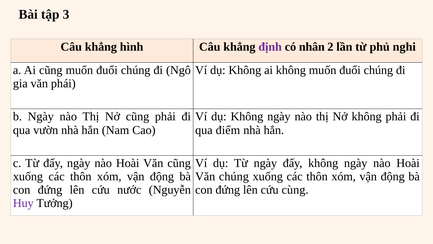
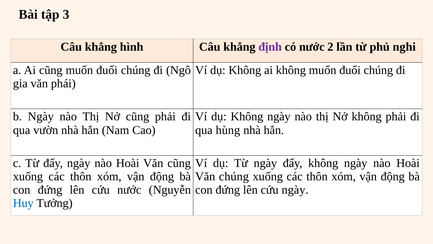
có nhân: nhân -> nước (312, 47)
điểm: điểm -> hùng (228, 130)
cứu cùng: cùng -> ngày (295, 190)
Huy colour: purple -> blue (23, 203)
